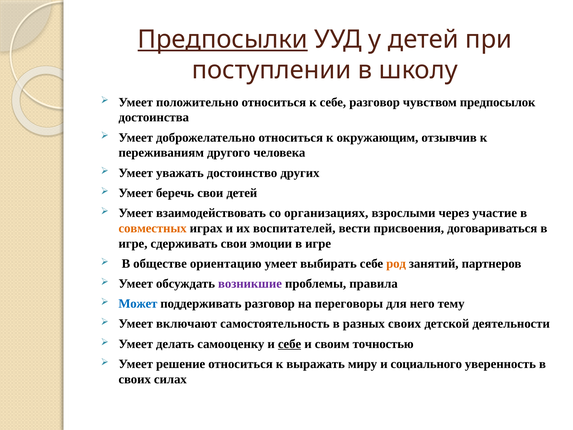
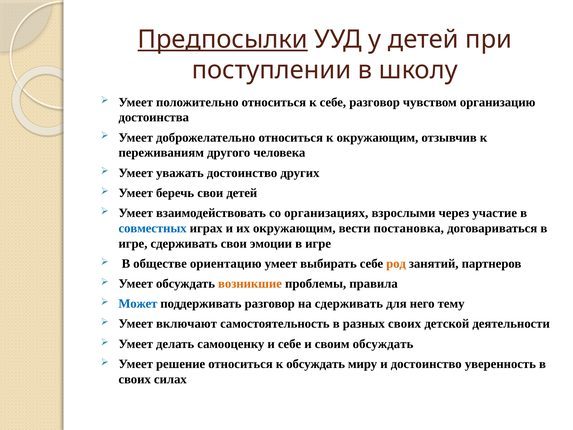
предпосылок: предпосылок -> организацию (498, 102)
совместных colour: orange -> blue (153, 228)
их воспитателей: воспитателей -> окружающим (294, 228)
присвоения: присвоения -> постановка (409, 228)
возникшие colour: purple -> orange (250, 283)
на переговоры: переговоры -> сдерживать (349, 304)
себе underline: present -> none (290, 344)
своим точностью: точностью -> обсуждать (383, 344)
к выражать: выражать -> обсуждать (316, 364)
и социального: социального -> достоинство (426, 364)
